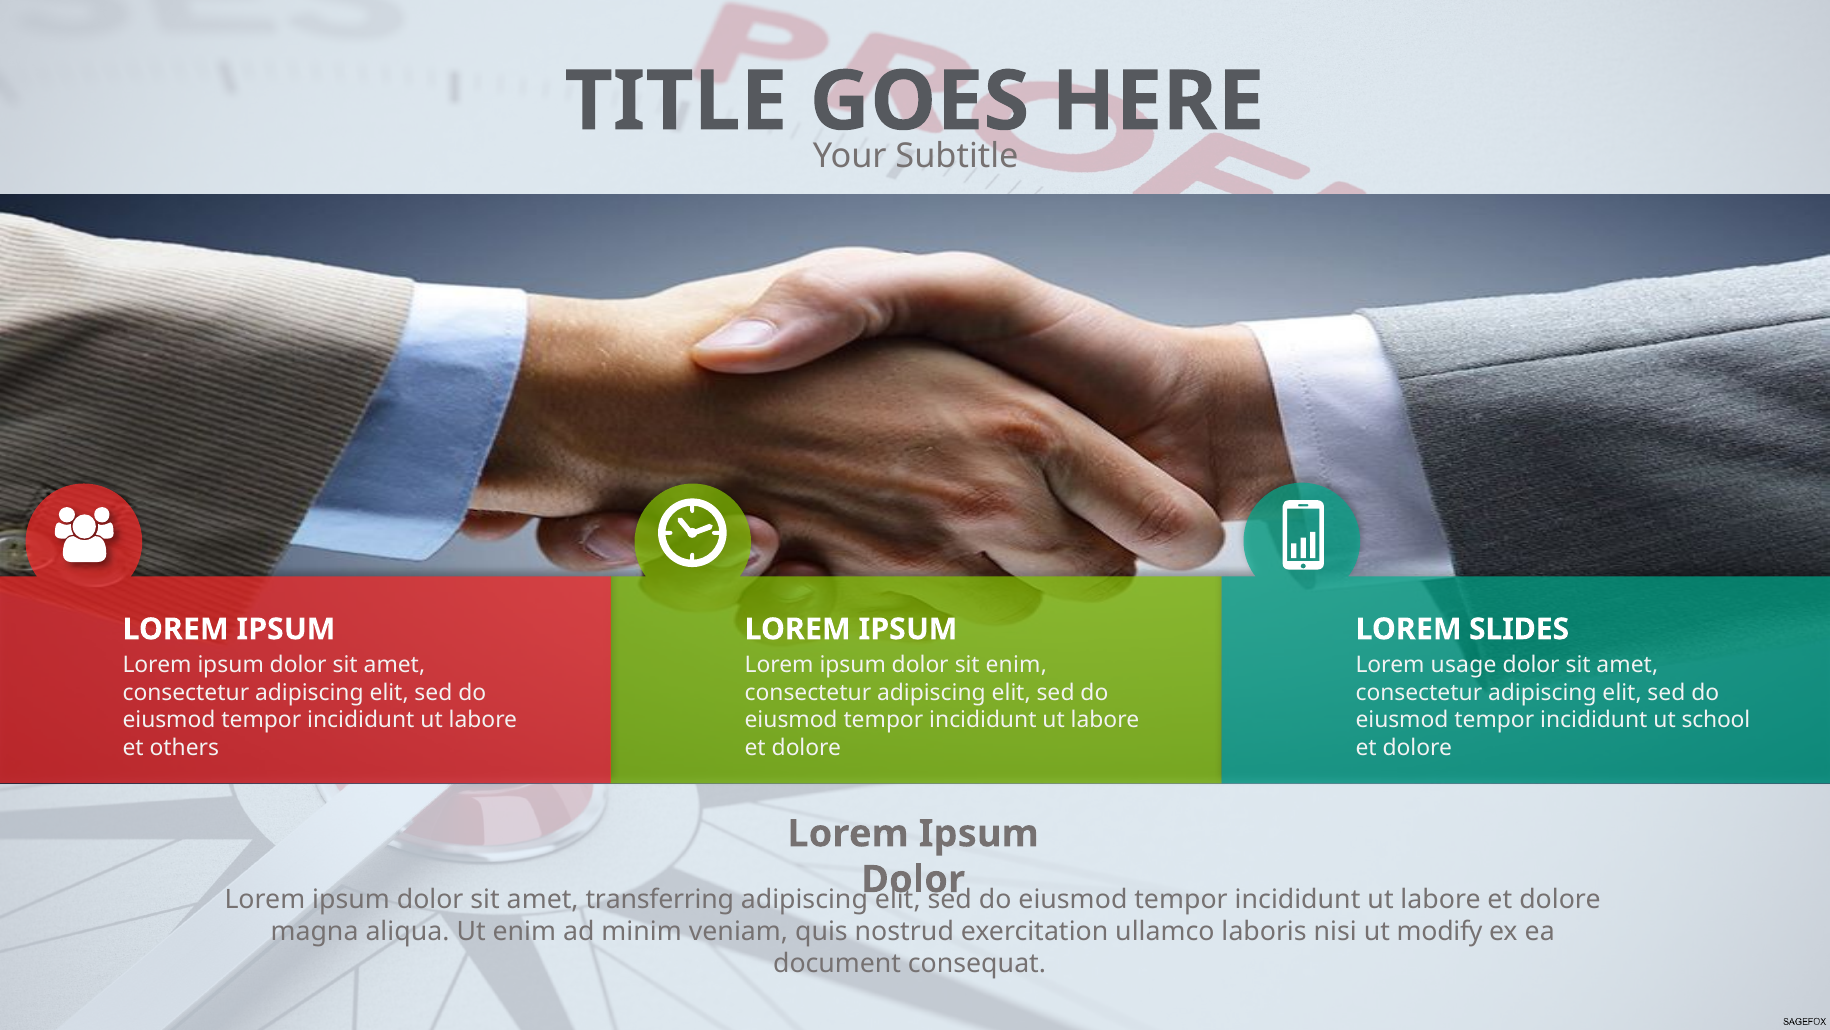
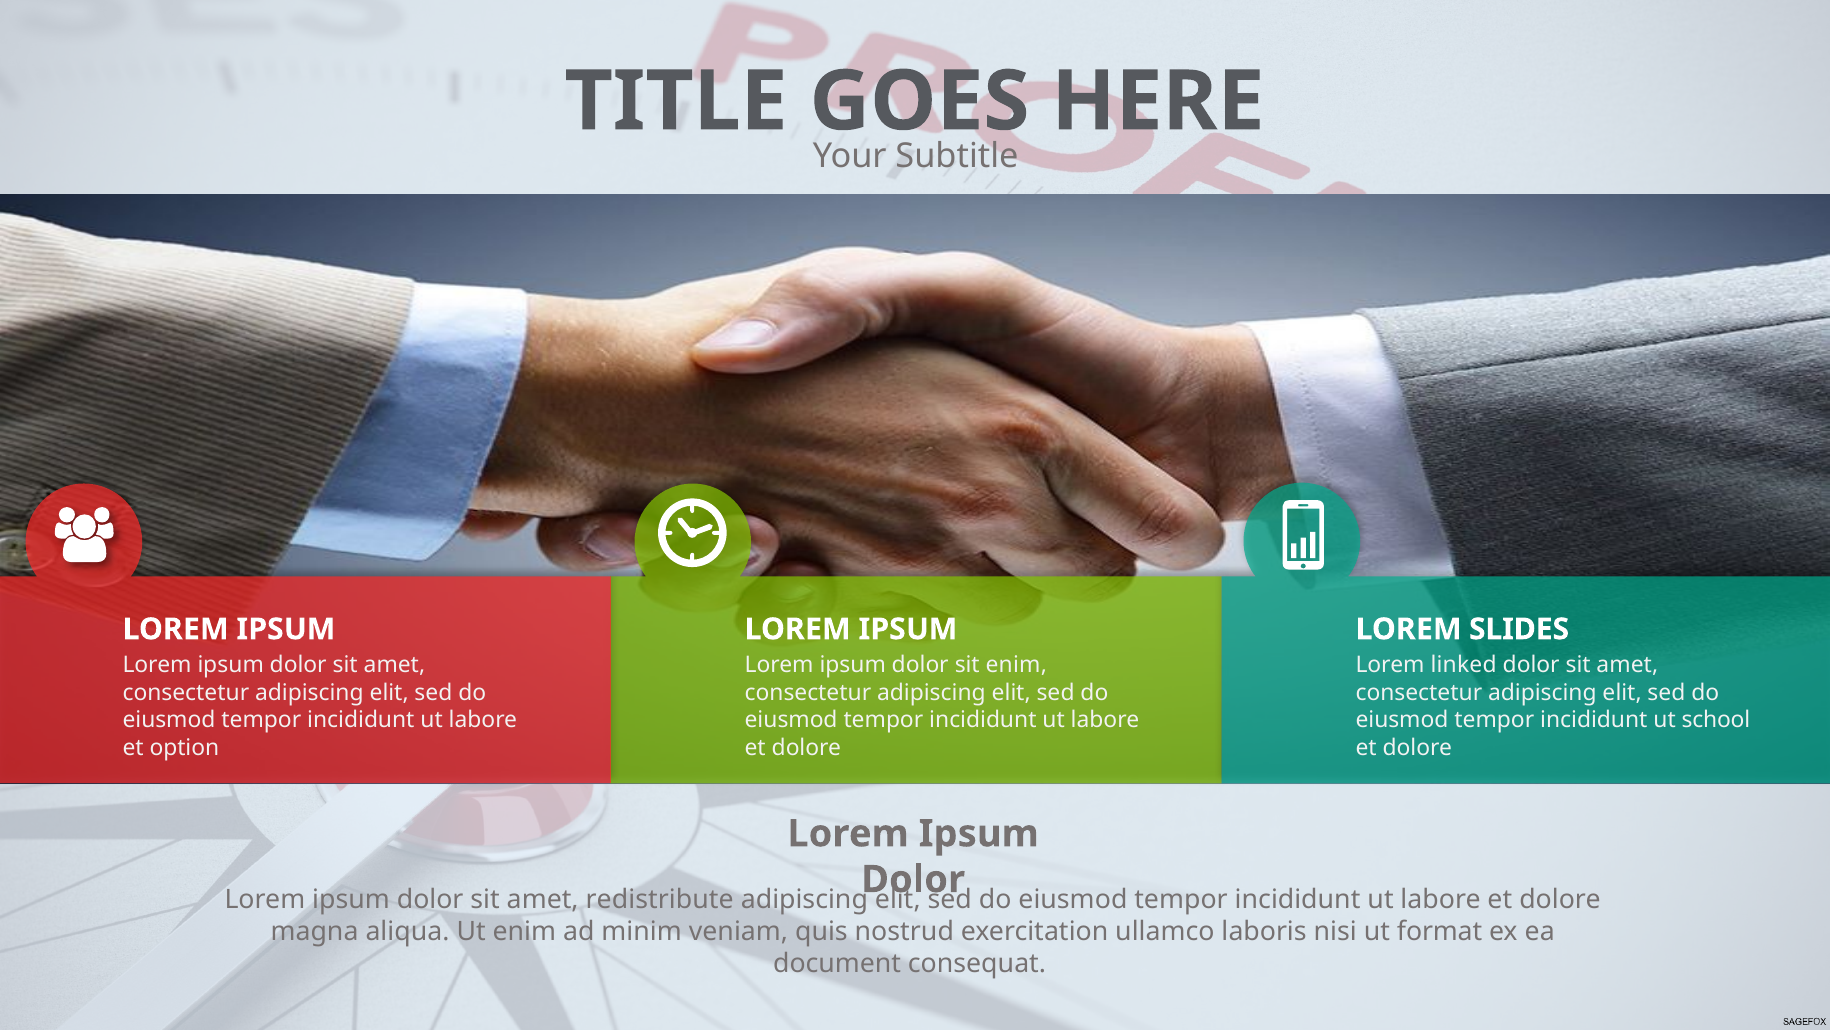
usage: usage -> linked (1464, 665)
others: others -> option (184, 747)
transferring: transferring -> redistribute (660, 899)
modify: modify -> format (1440, 931)
